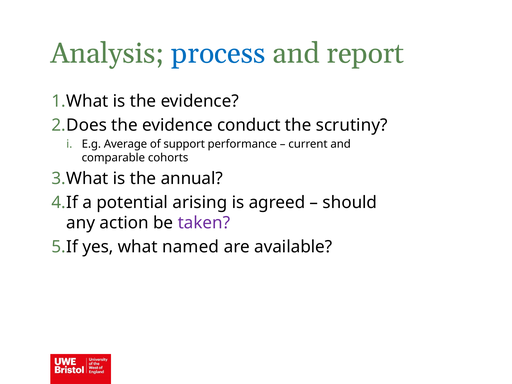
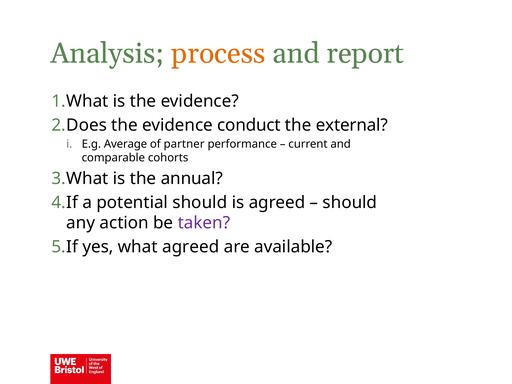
process colour: blue -> orange (218, 54)
scrutiny: scrutiny -> external (352, 125)
support: support -> partner (184, 144)
potential arising: arising -> should (200, 202)
what named: named -> agreed (191, 247)
